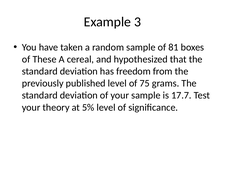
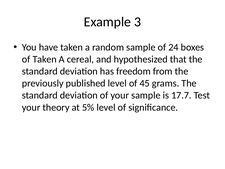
81: 81 -> 24 (173, 47)
of These: These -> Taken (45, 59)
75: 75 -> 45 (145, 83)
